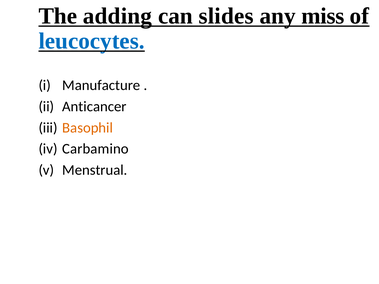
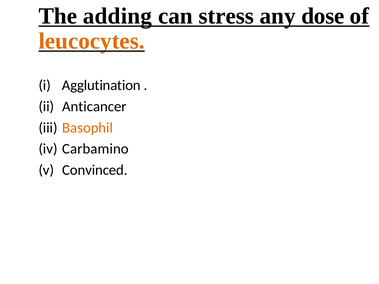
slides: slides -> stress (226, 16)
miss: miss -> dose (323, 16)
leucocytes colour: blue -> orange (92, 41)
Manufacture: Manufacture -> Agglutination (101, 85)
Menstrual: Menstrual -> Convinced (95, 170)
